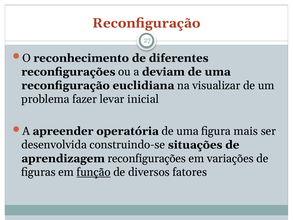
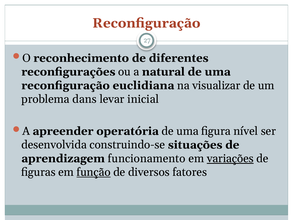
deviam: deviam -> natural (163, 72)
fazer: fazer -> dans (85, 99)
mais: mais -> nível (246, 131)
aprendizagem reconfigurações: reconfigurações -> funcionamento (147, 158)
variações underline: none -> present (230, 158)
